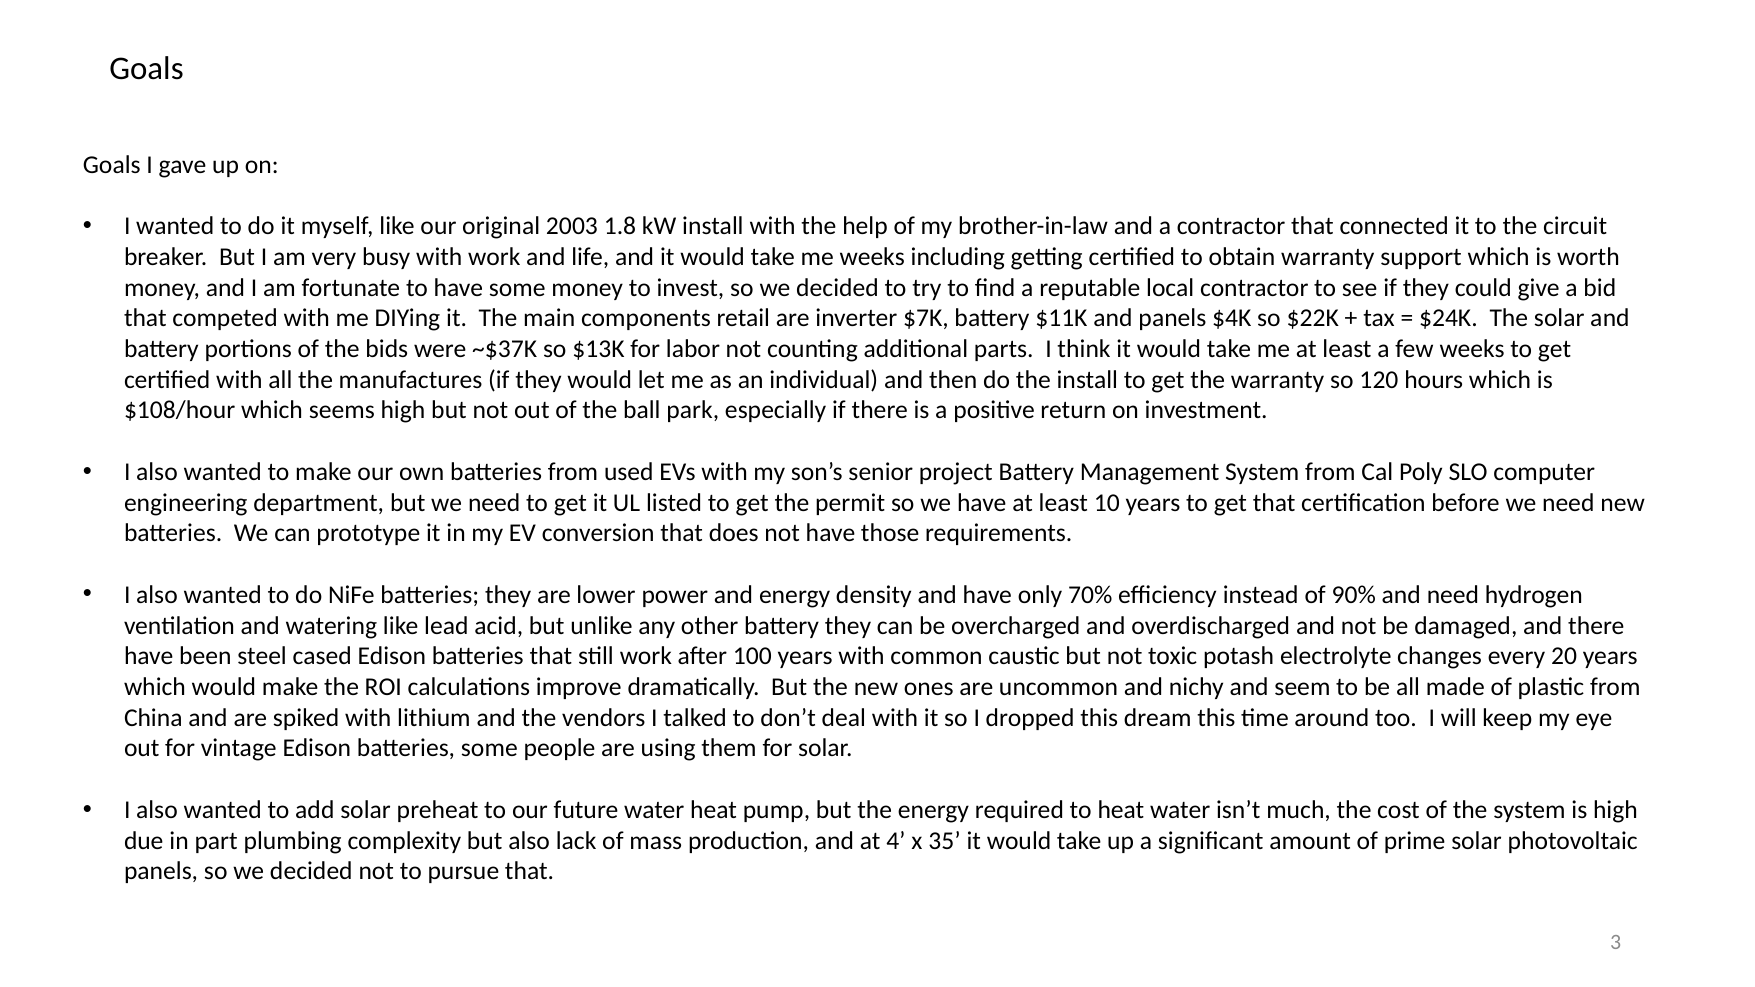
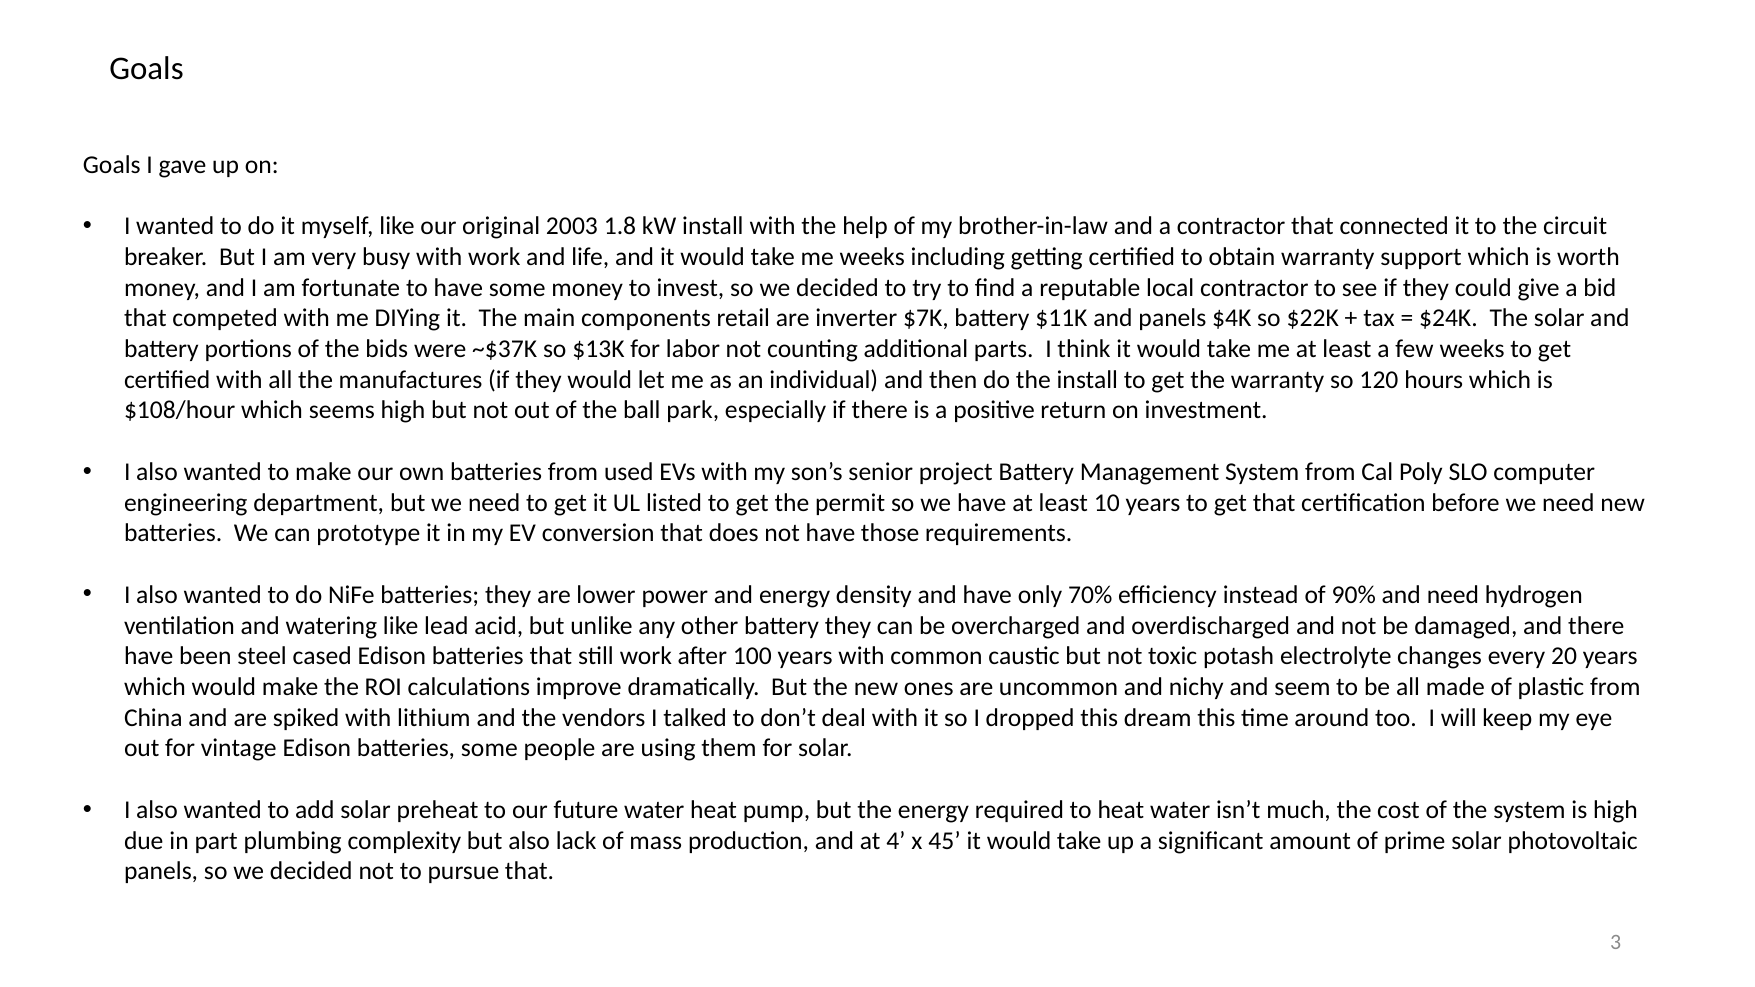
35: 35 -> 45 (945, 841)
